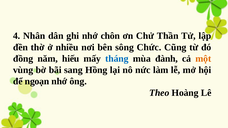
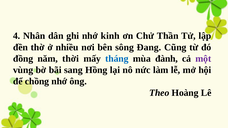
chôn: chôn -> kinh (110, 36)
Chức: Chức -> Đang (149, 47)
hiếu: hiếu -> thời (71, 59)
một colour: orange -> purple (203, 59)
ngoạn: ngoạn -> chồng (37, 82)
